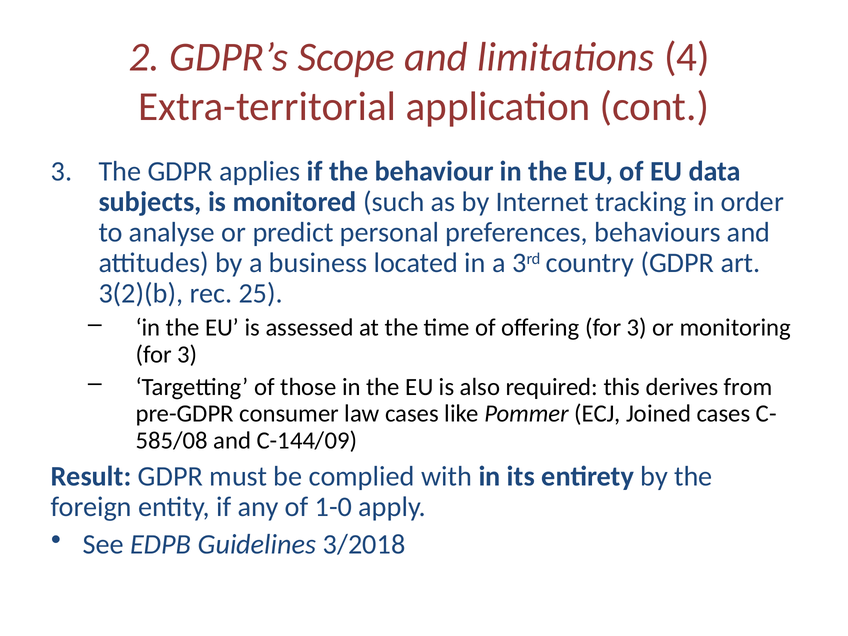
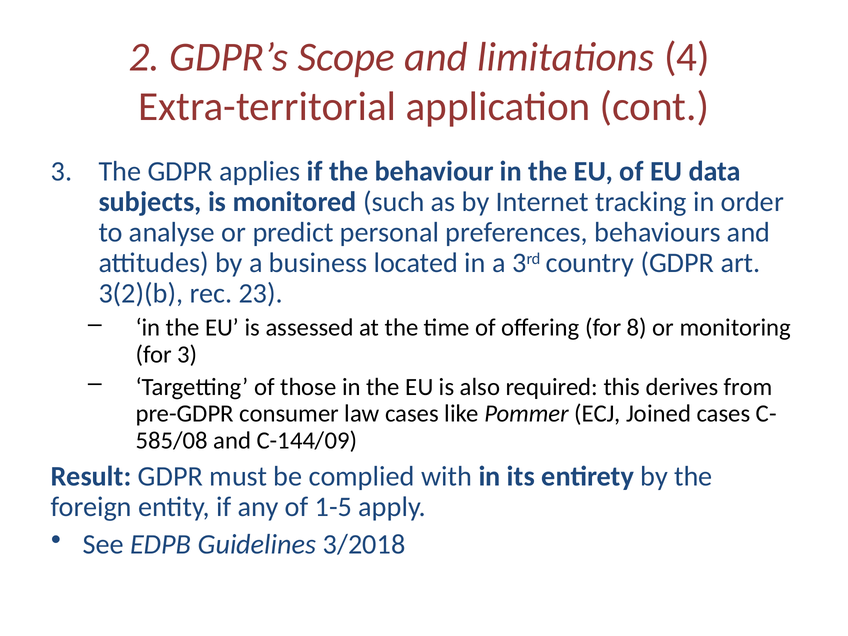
25: 25 -> 23 (261, 294)
offering for 3: 3 -> 8 (637, 328)
1-0: 1-0 -> 1-5 (333, 507)
